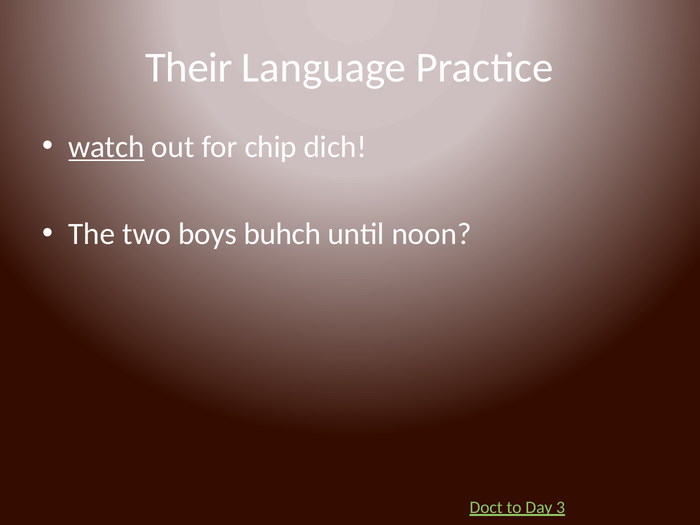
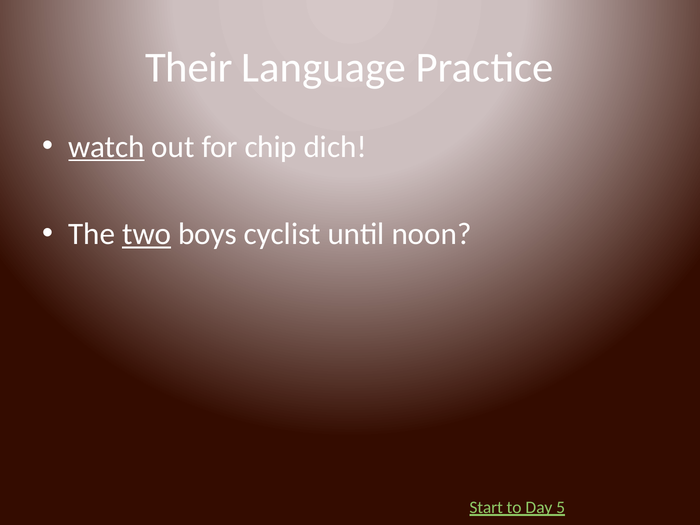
two underline: none -> present (147, 234)
buhch: buhch -> cyclist (282, 234)
Doct: Doct -> Start (486, 507)
3: 3 -> 5 (561, 507)
